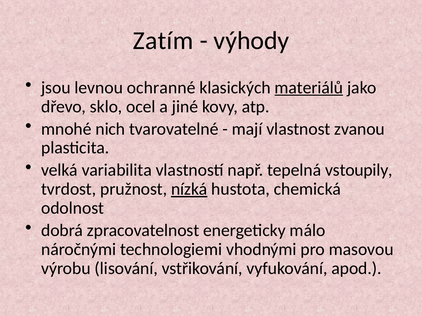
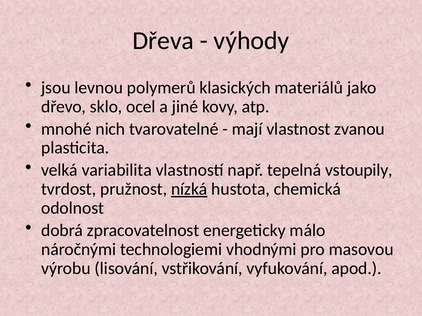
Zatím: Zatím -> Dřeva (163, 41)
ochranné: ochranné -> polymerů (161, 88)
materiálů underline: present -> none (309, 88)
